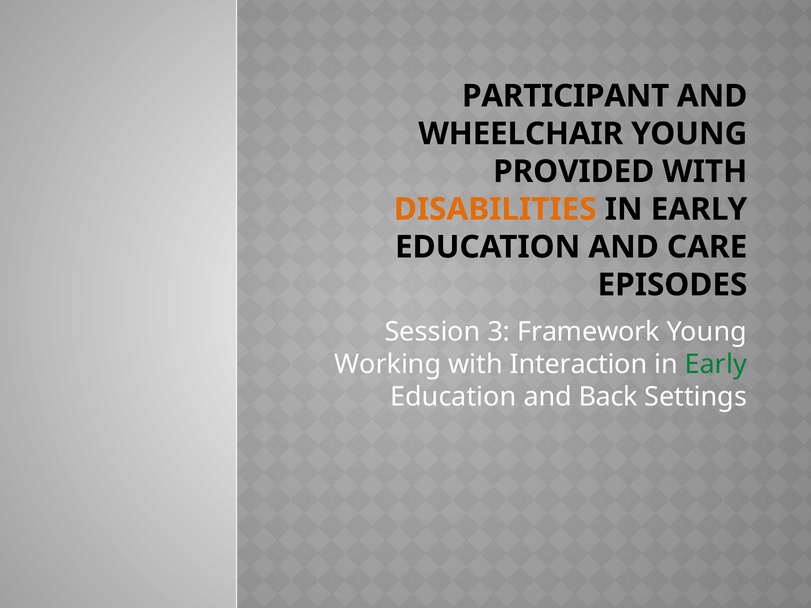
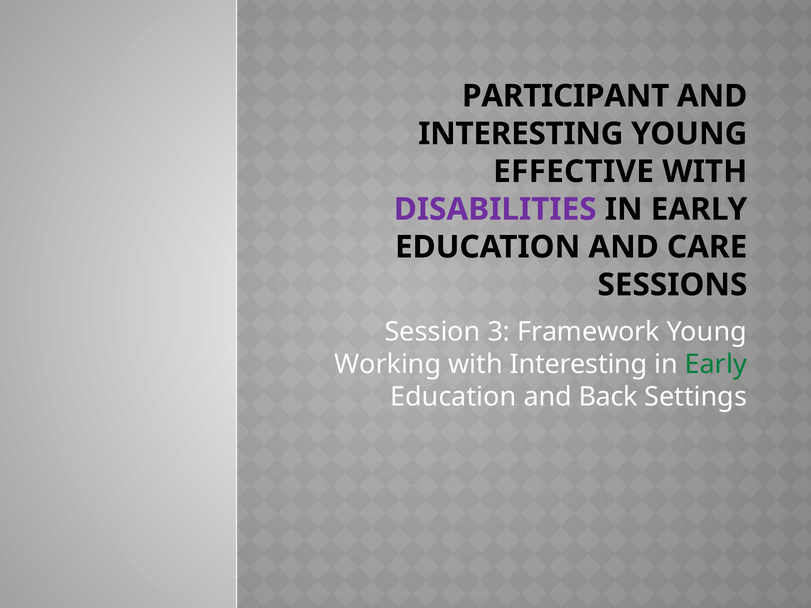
WHEELCHAIR: WHEELCHAIR -> INTERESTING (521, 134)
PROVIDED: PROVIDED -> EFFECTIVE (574, 172)
DISABILITIES colour: orange -> purple (495, 209)
EPISODES: EPISODES -> SESSIONS (672, 285)
with Interaction: Interaction -> Interesting (579, 365)
